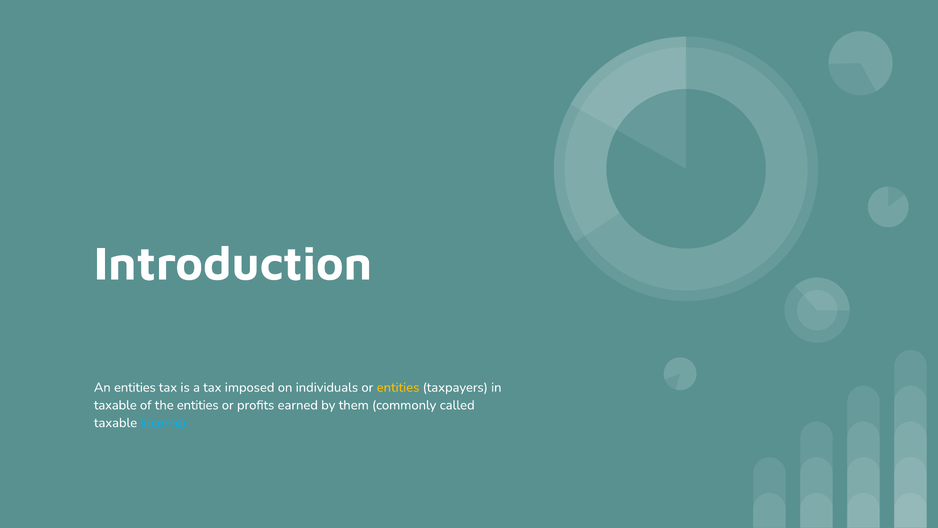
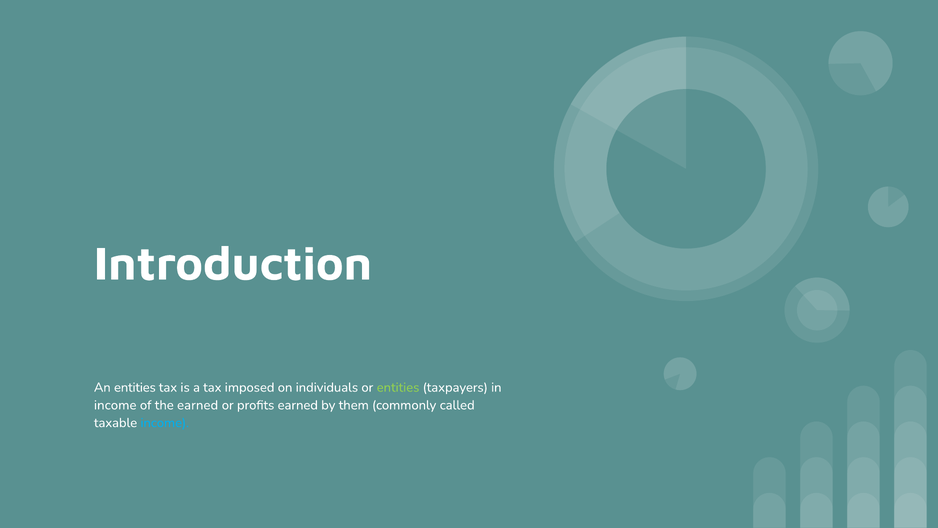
entities colour: yellow -> light green (398, 387)
taxable: taxable -> income (115, 405)
the entities: entities -> earned (198, 405)
